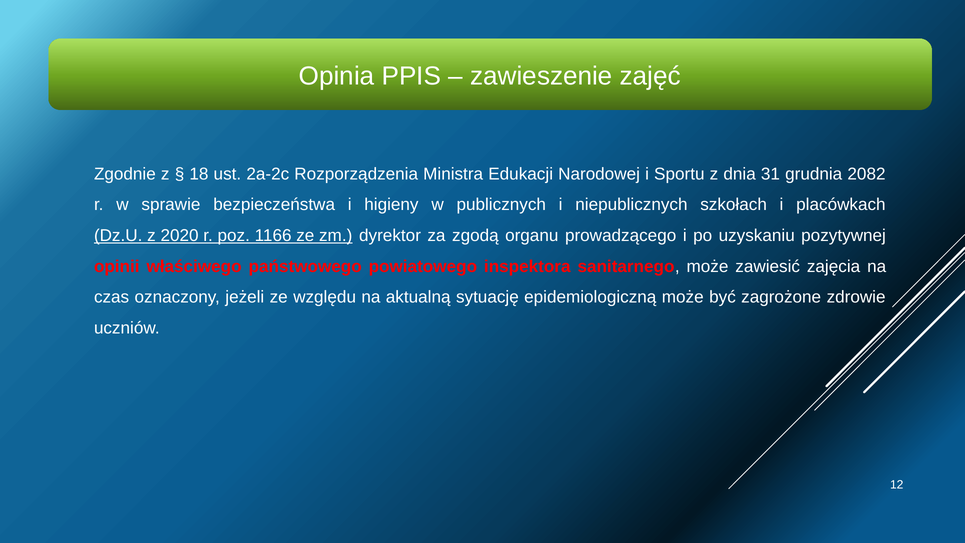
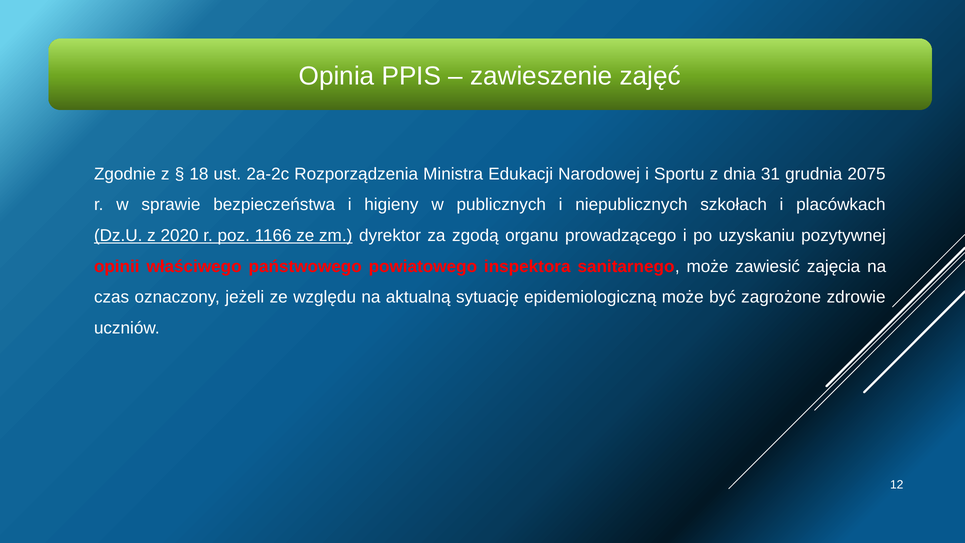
2082: 2082 -> 2075 (866, 174)
